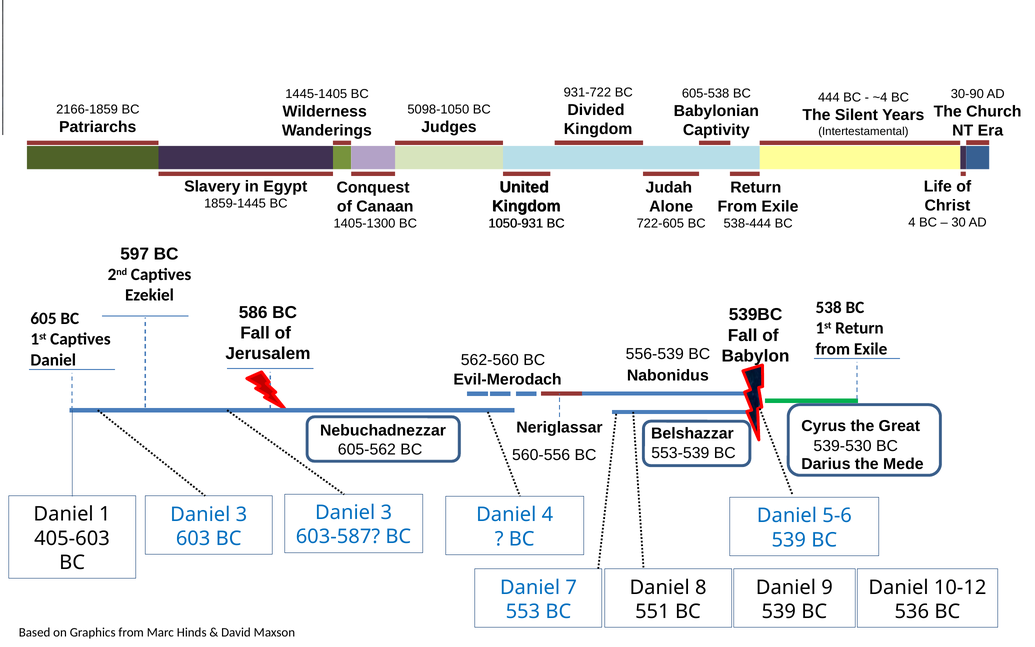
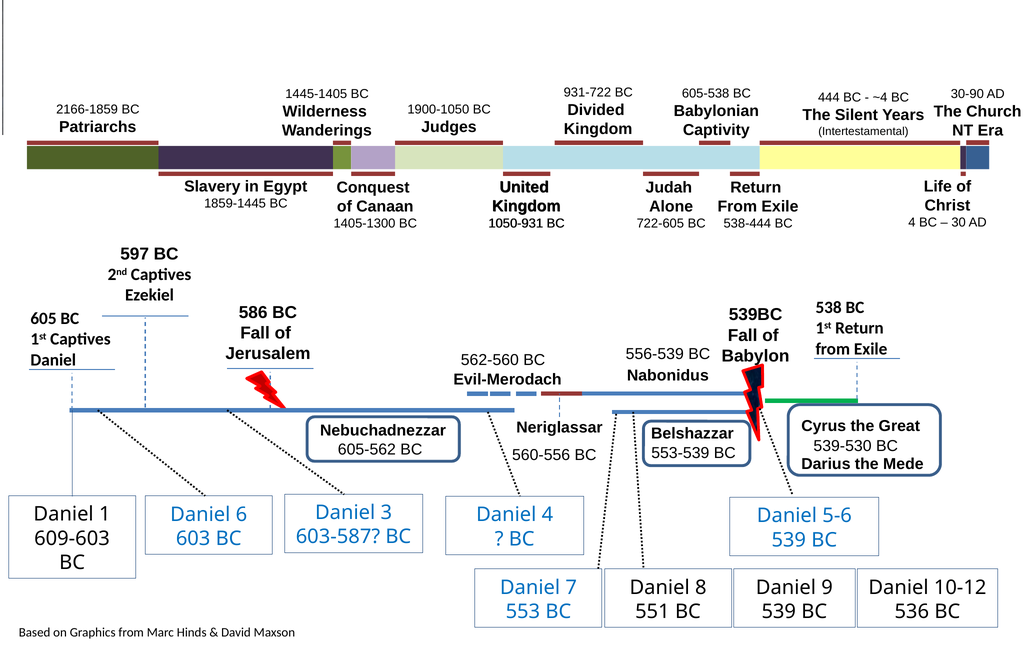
5098-1050: 5098-1050 -> 1900-1050 (438, 109)
3: 3 -> 6 (241, 514)
405-603: 405-603 -> 609-603 (72, 538)
